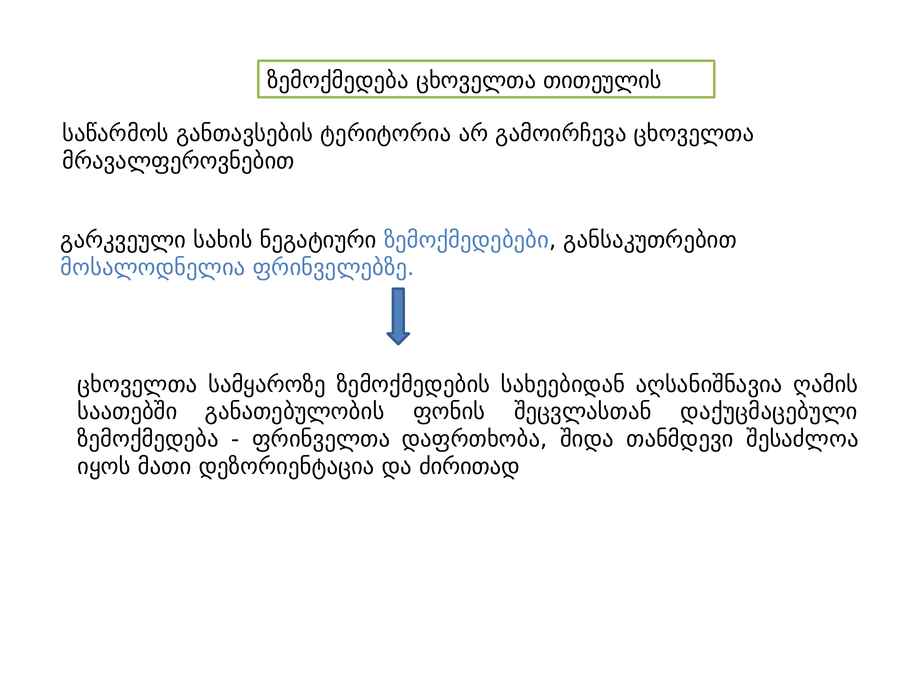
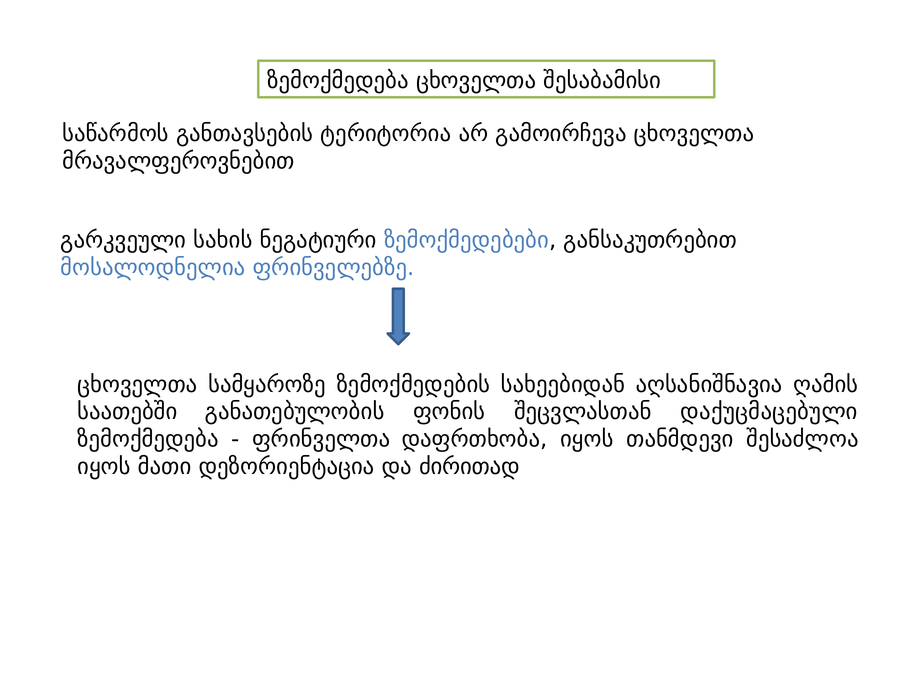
თითეულის: თითეულის -> შესაბამისი (602, 81)
დაფრთხობა შიდა: შიდა -> იყოს (587, 439)
